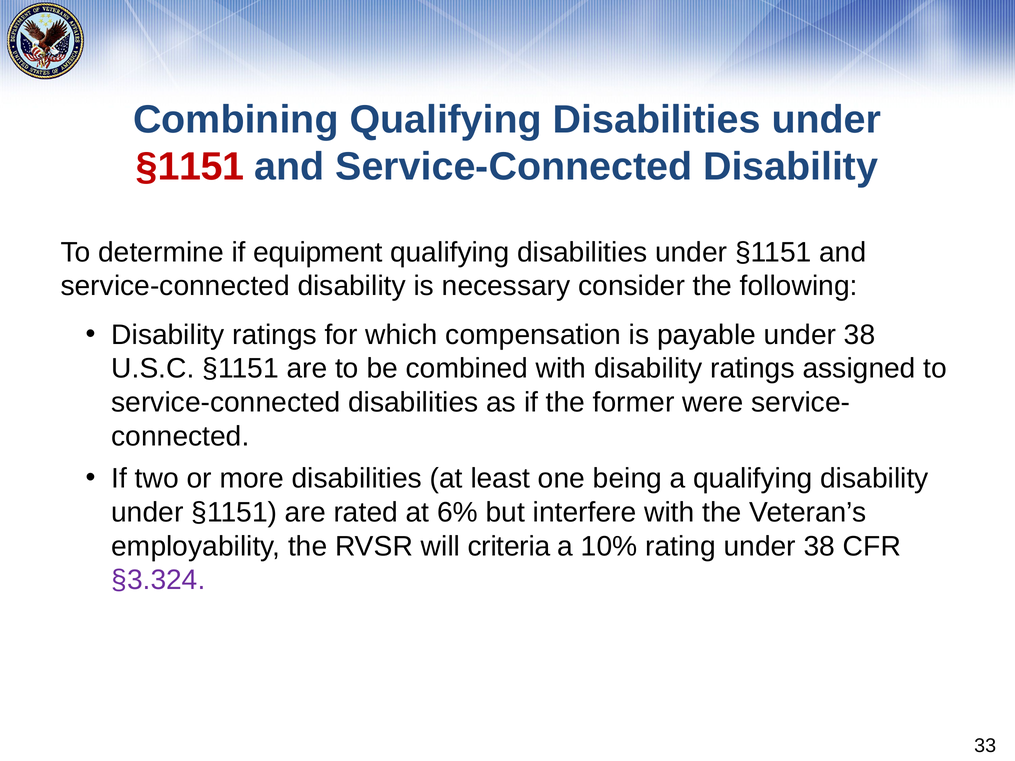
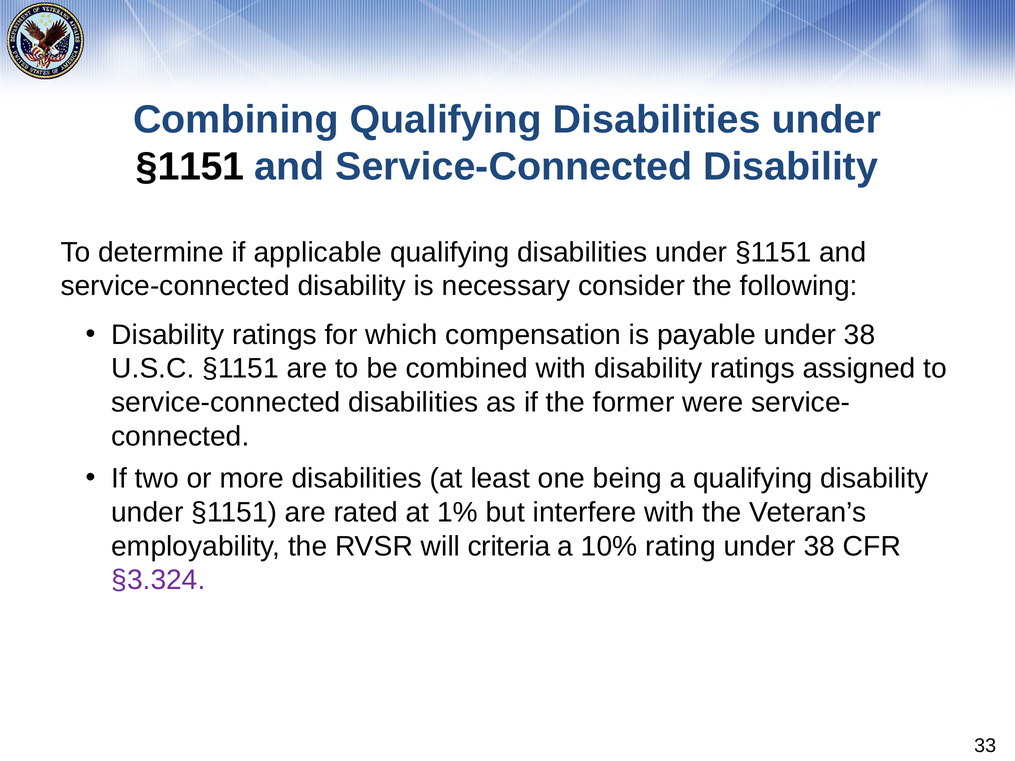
§1151 colour: red -> black (190, 167)
equipment: equipment -> applicable (318, 252)
6%: 6% -> 1% (458, 513)
